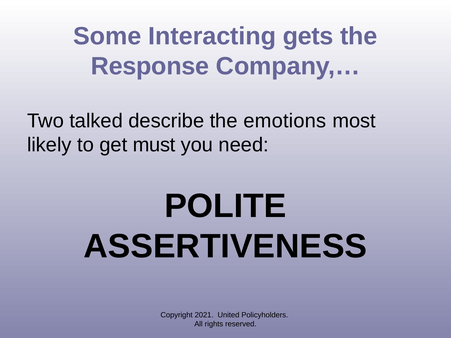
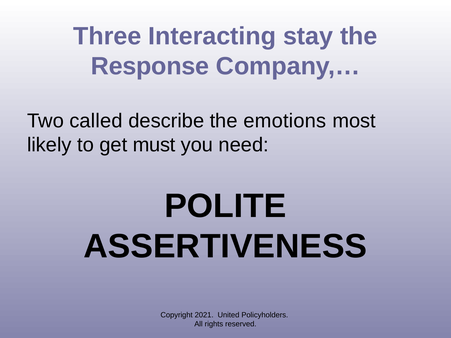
Some: Some -> Three (107, 36)
gets: gets -> stay (308, 36)
talked: talked -> called (96, 121)
